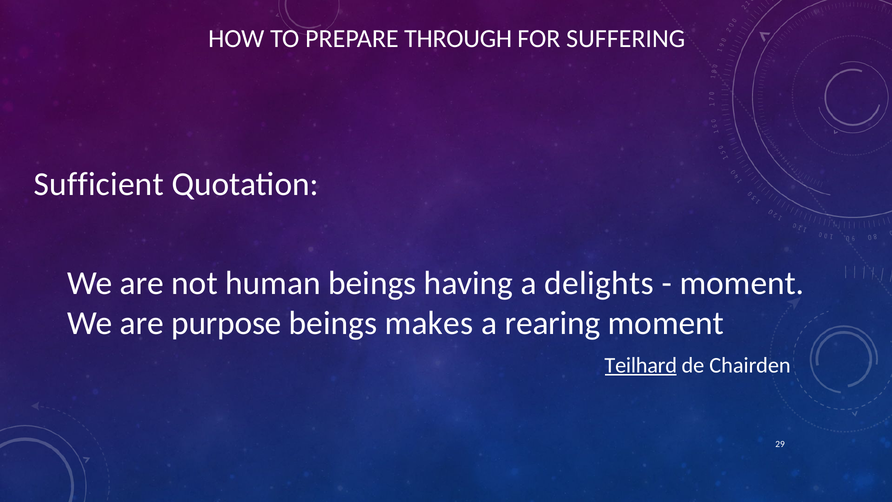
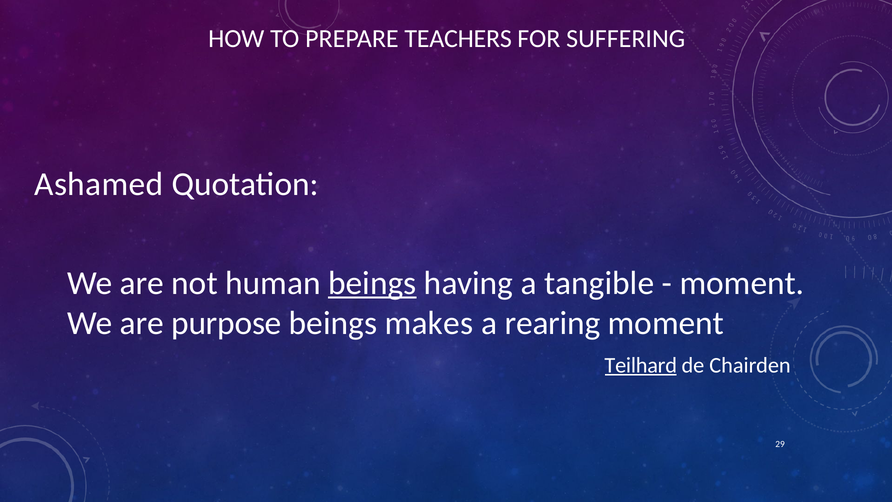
THROUGH: THROUGH -> TEACHERS (458, 39)
Sufficient: Sufficient -> Ashamed (99, 184)
beings underline: none -> present (372, 283)
delights: delights -> tangible (599, 283)
